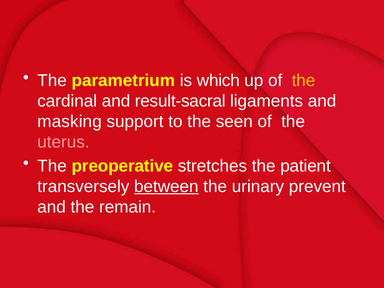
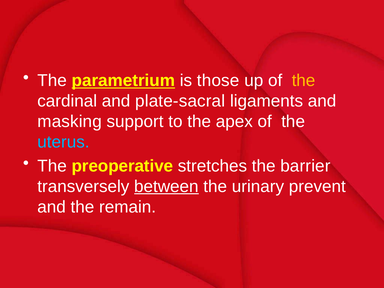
parametrium underline: none -> present (123, 81)
which: which -> those (218, 81)
result-sacral: result-sacral -> plate-sacral (180, 101)
seen: seen -> apex (234, 122)
uterus colour: pink -> light blue (64, 142)
patient: patient -> barrier (305, 166)
